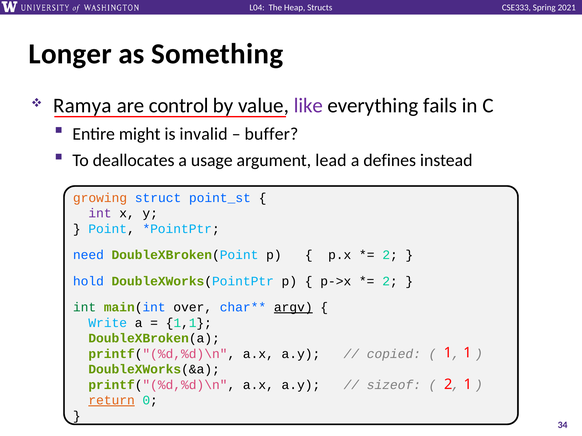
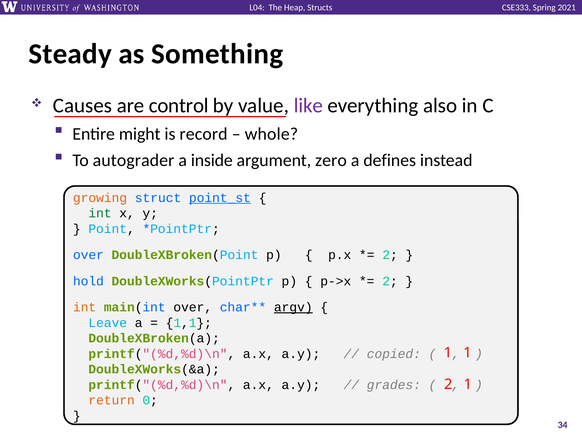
Longer: Longer -> Steady (70, 54)
Ramya: Ramya -> Causes (82, 106)
fails: fails -> also (440, 106)
invalid: invalid -> record (204, 134)
buffer: buffer -> whole (271, 134)
deallocates: deallocates -> autograder (134, 161)
usage: usage -> inside (212, 161)
lead: lead -> zero (331, 161)
point_st underline: none -> present (220, 198)
int colour: purple -> green (100, 214)
need: need -> over (88, 255)
int colour: green -> orange (85, 308)
Write: Write -> Leave (108, 323)
sizeof: sizeof -> grades (394, 385)
return underline: present -> none (112, 401)
